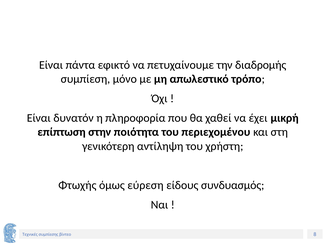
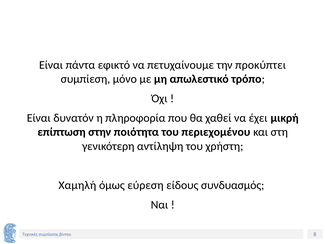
διαδρομής: διαδρομής -> προκύπτει (261, 65)
Φτωχής: Φτωχής -> Χαμηλή (77, 185)
